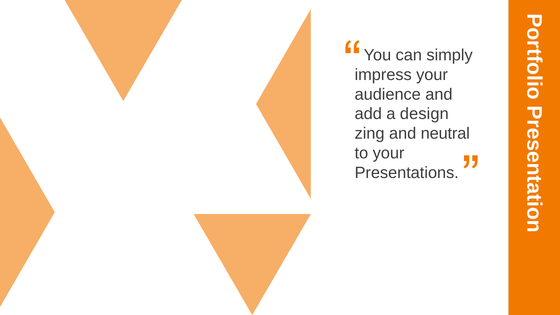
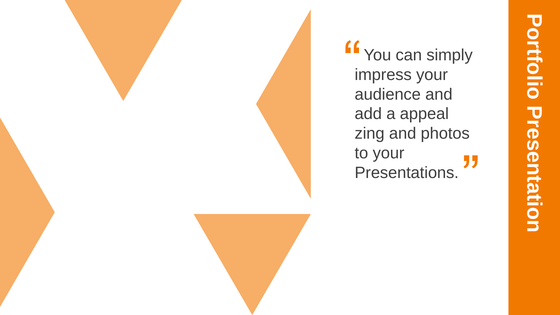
design: design -> appeal (424, 114)
neutral: neutral -> photos (445, 134)
